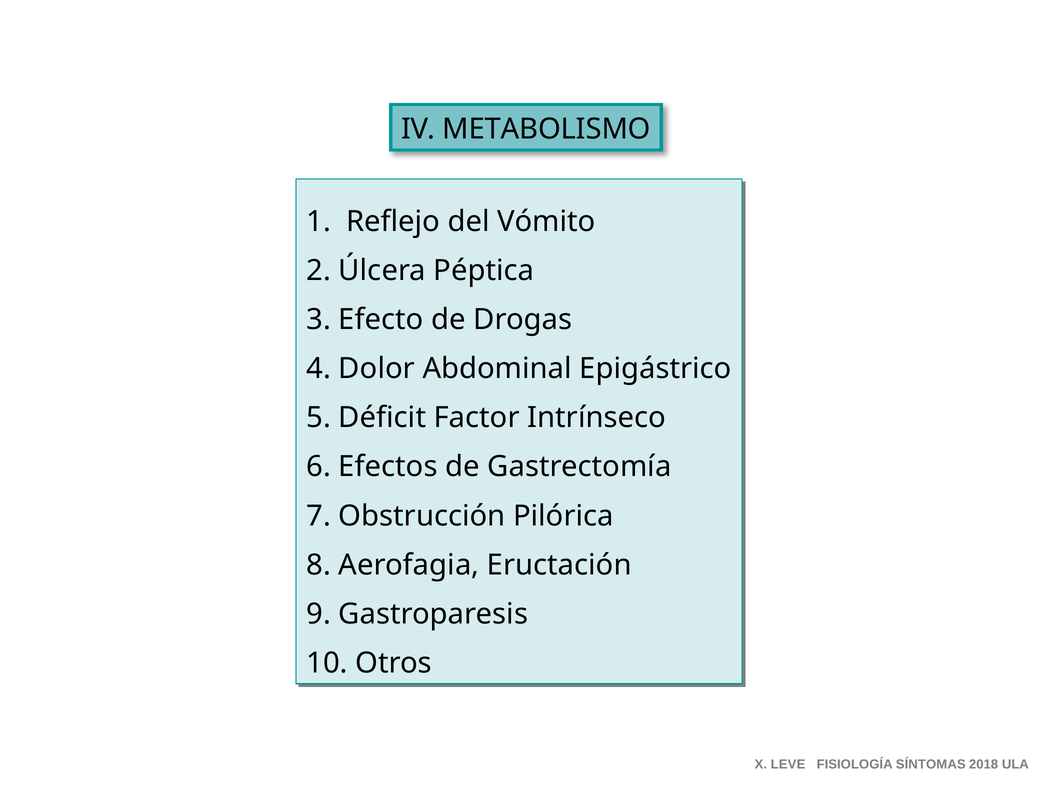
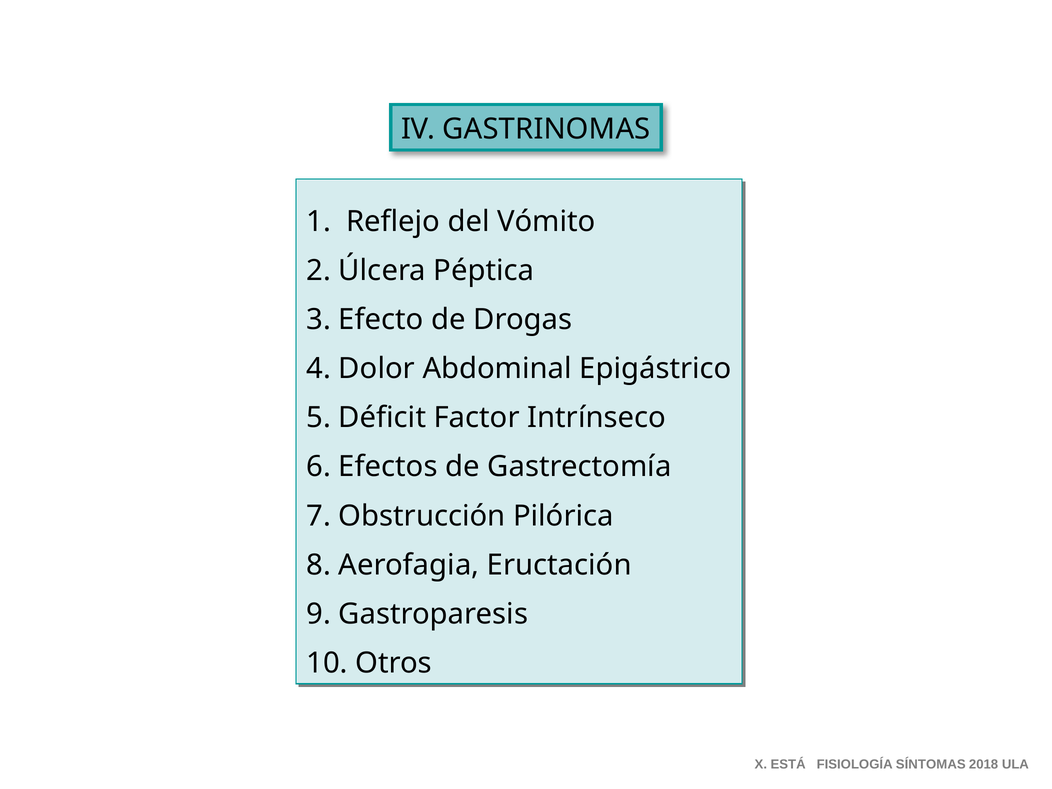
METABOLISMO: METABOLISMO -> GASTRINOMAS (546, 129)
LEVE: LEVE -> ESTÁ (788, 765)
